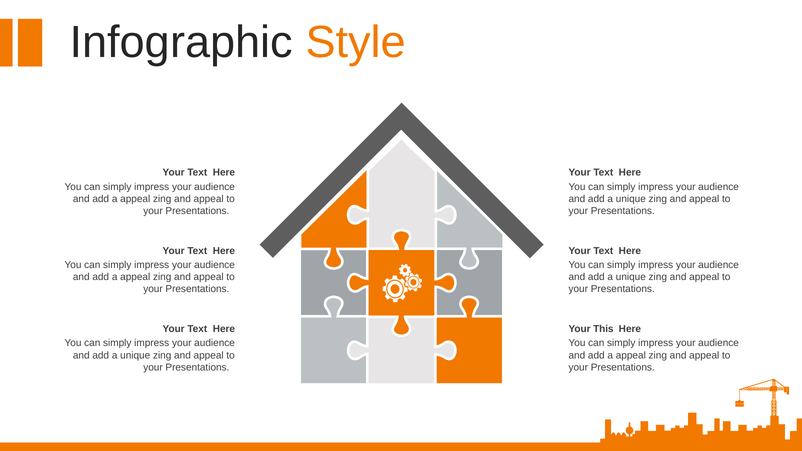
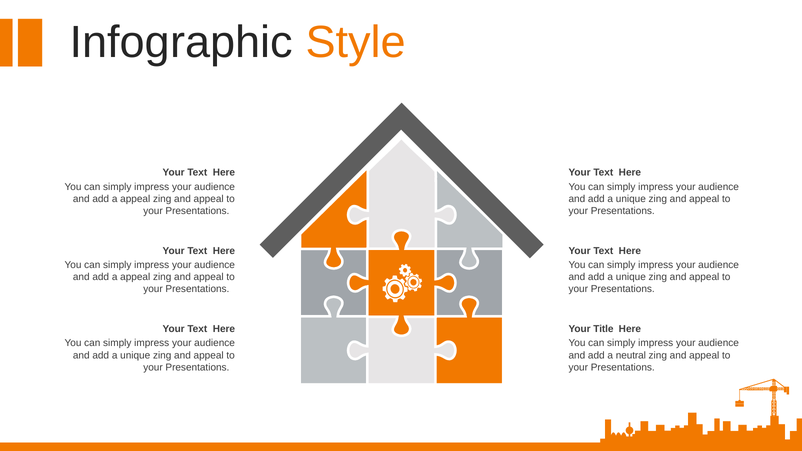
This: This -> Title (603, 329)
appeal: appeal -> neutral (631, 355)
